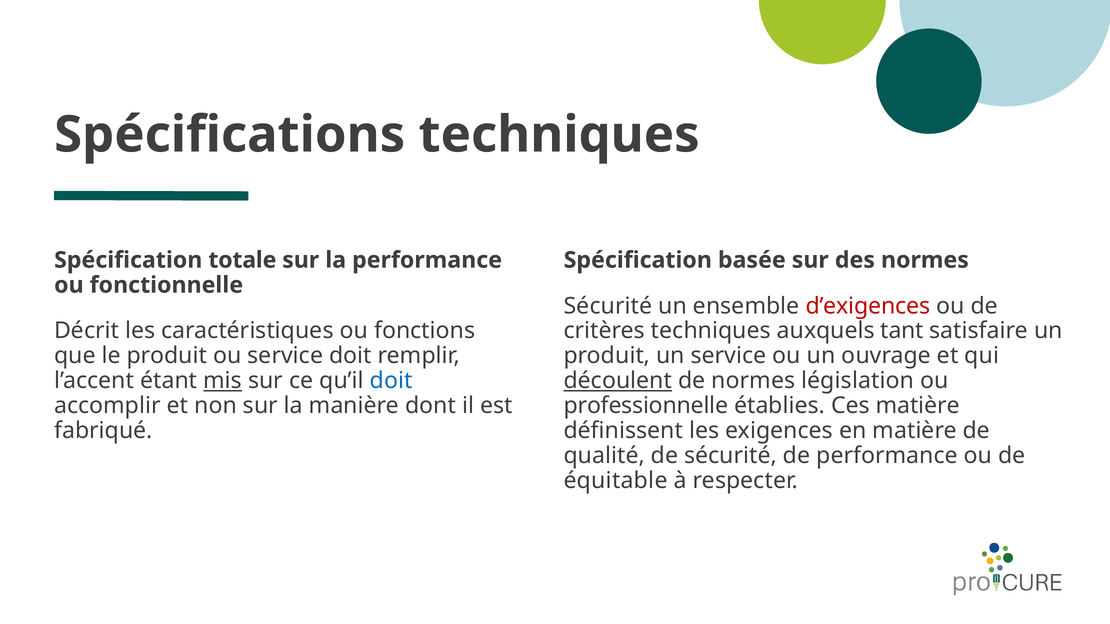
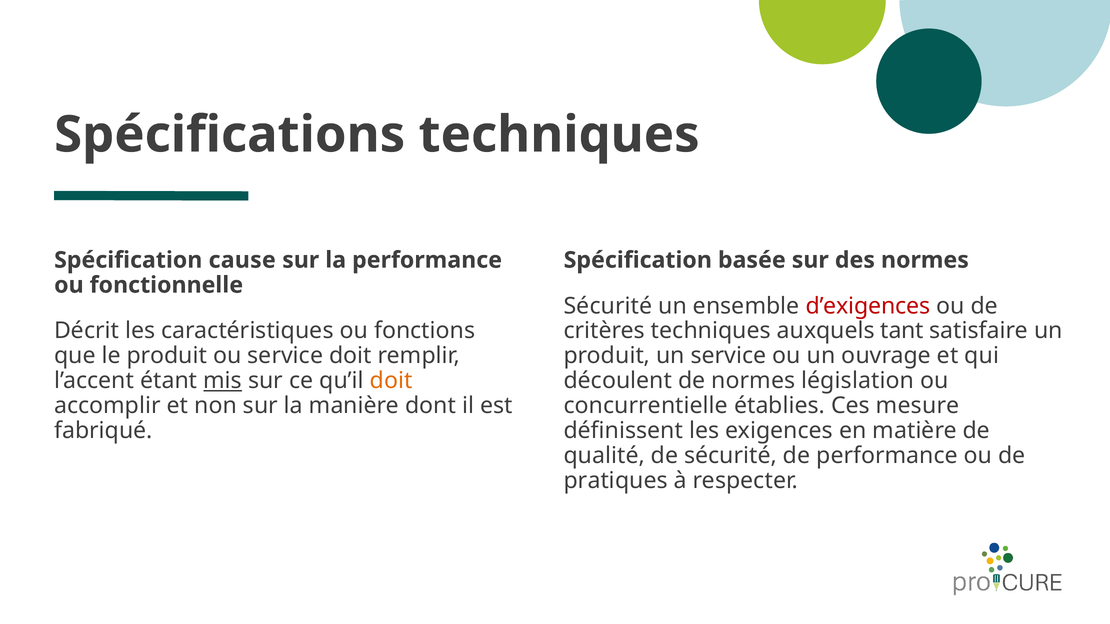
totale: totale -> cause (242, 260)
doit colour: blue -> orange (391, 381)
découlent underline: present -> none (618, 381)
professionnelle: professionnelle -> concurrentielle (646, 406)
Ces matière: matière -> mesure (918, 406)
équitable: équitable -> pratiques (616, 481)
